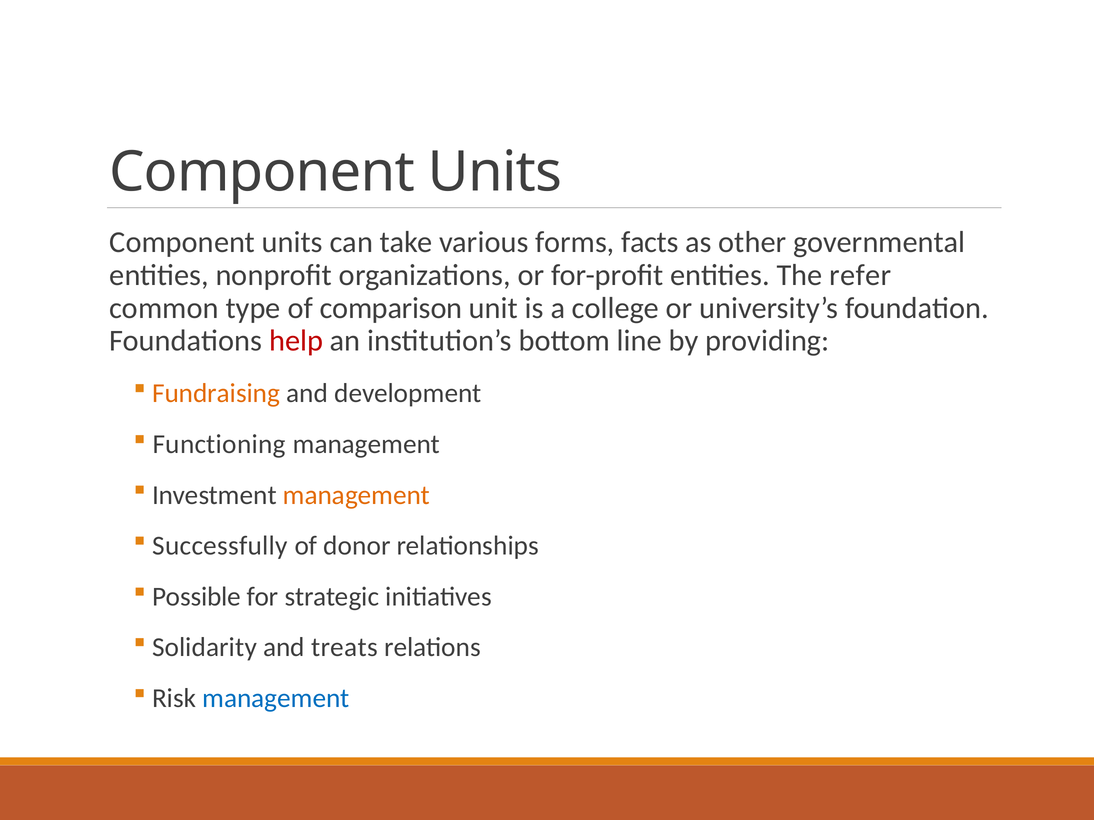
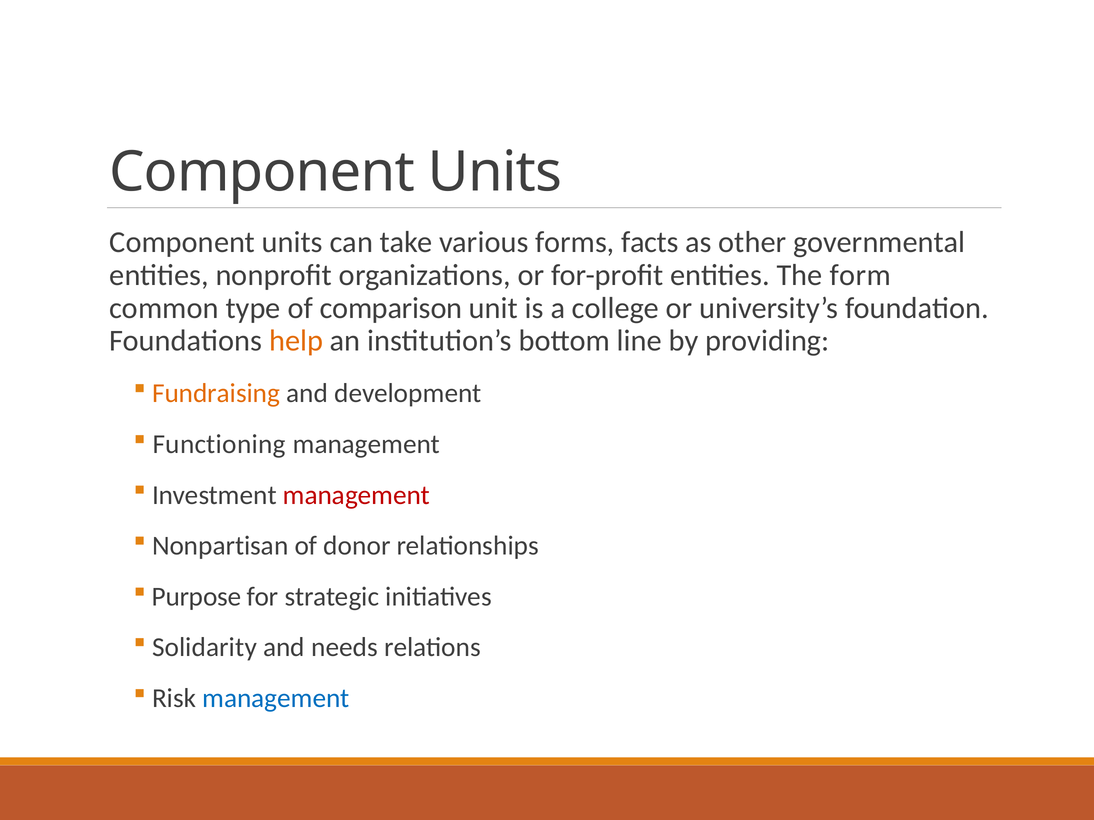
refer: refer -> form (860, 275)
help colour: red -> orange (296, 341)
management colour: orange -> red (356, 495)
Successfully: Successfully -> Nonpartisan (220, 546)
Possible: Possible -> Purpose (196, 597)
treats: treats -> needs (345, 648)
